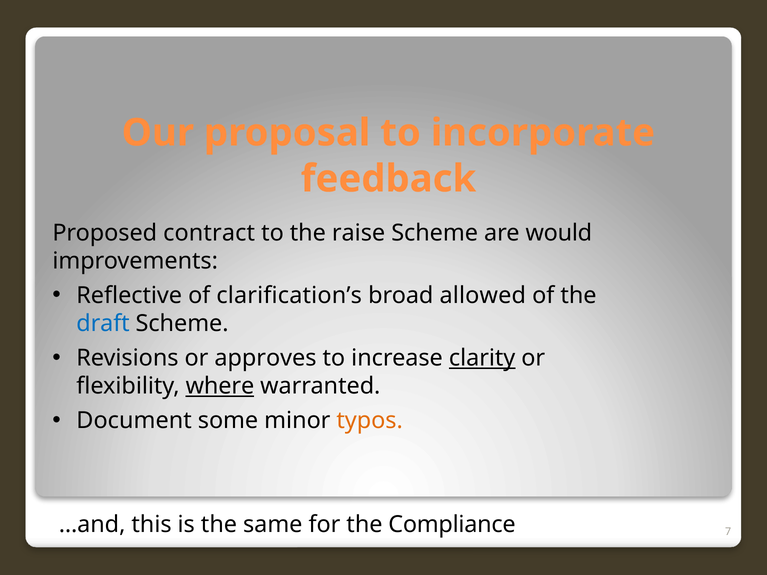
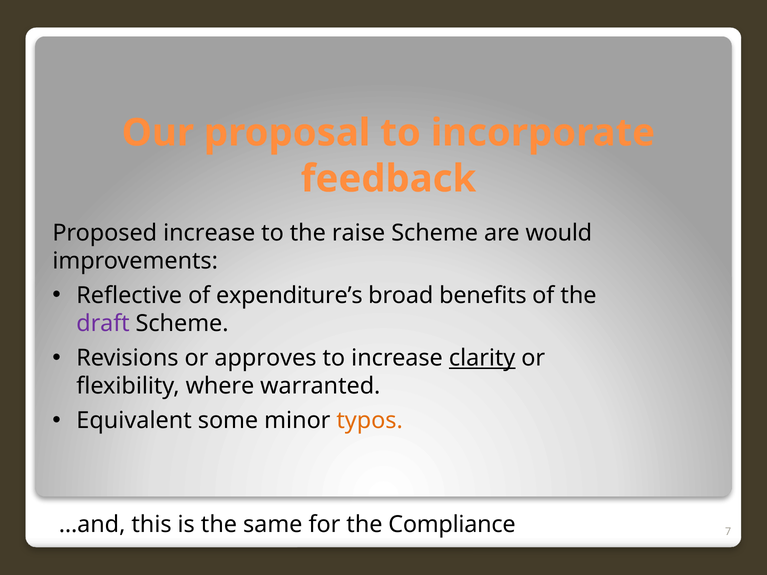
Proposed contract: contract -> increase (209, 233)
clarification’s: clarification’s -> expenditure’s (289, 296)
allowed: allowed -> benefits (483, 296)
draft colour: blue -> purple (103, 324)
where underline: present -> none (220, 386)
Document: Document -> Equivalent (134, 421)
